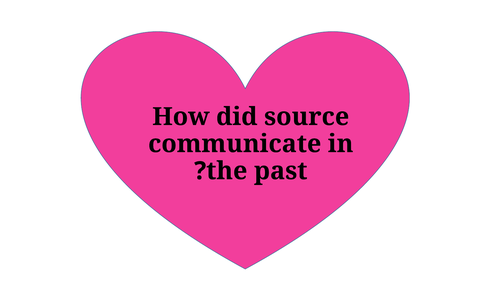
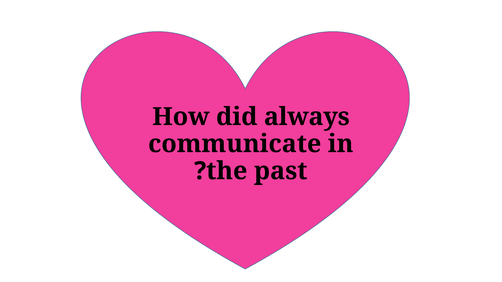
source: source -> always (307, 117)
